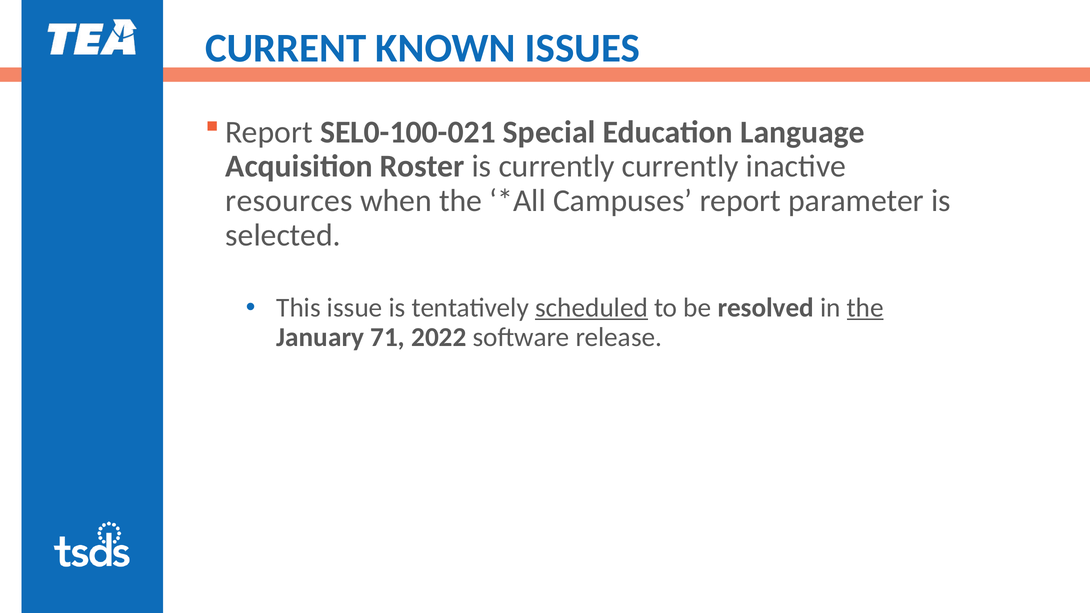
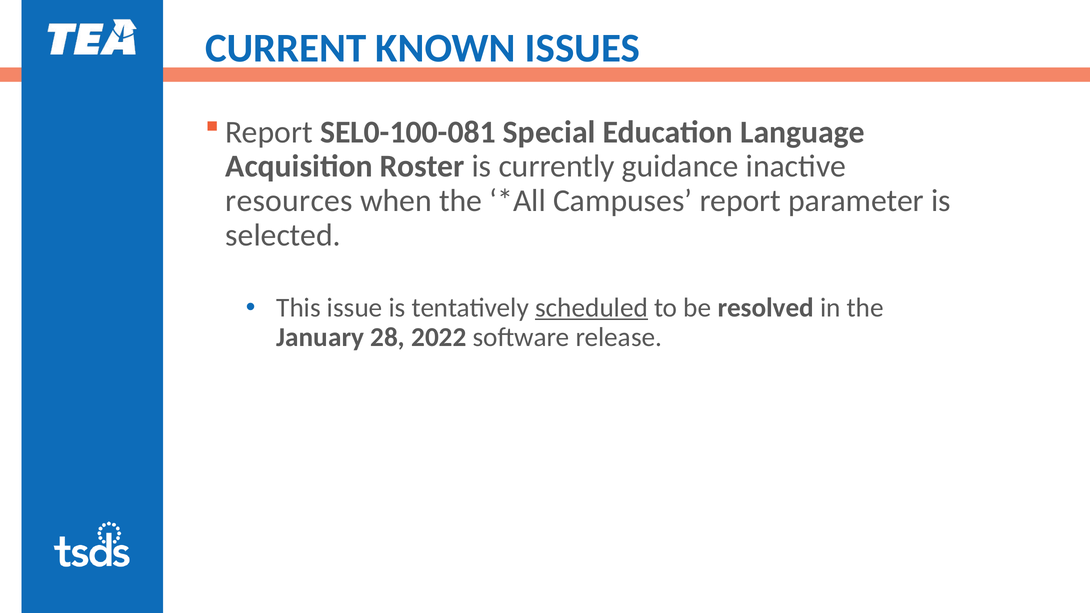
SEL0-100-021: SEL0-100-021 -> SEL0-100-081 (408, 132)
currently currently: currently -> guidance (680, 166)
the underline: present -> none (865, 308)
71: 71 -> 28 (388, 337)
